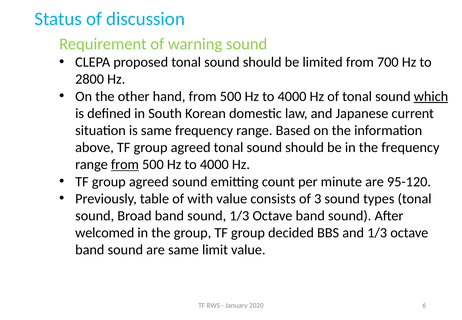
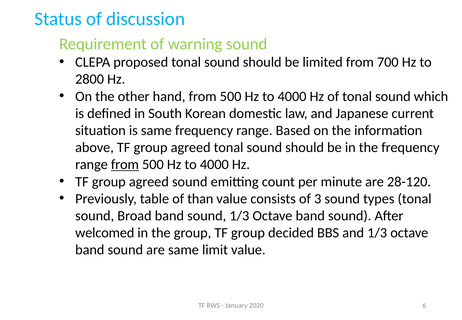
which underline: present -> none (431, 96)
95-120: 95-120 -> 28-120 (409, 182)
with: with -> than (200, 199)
